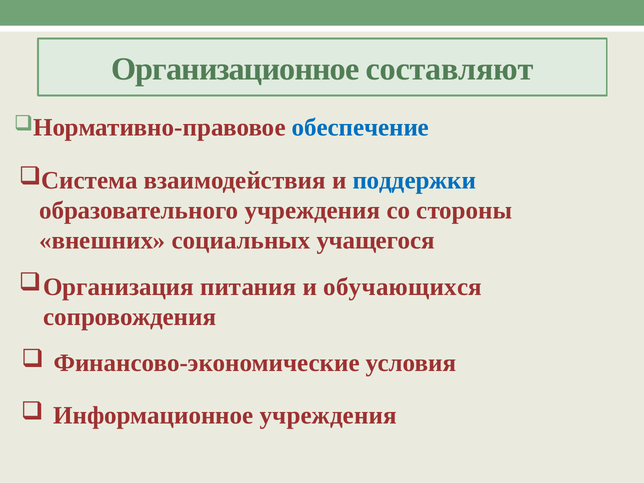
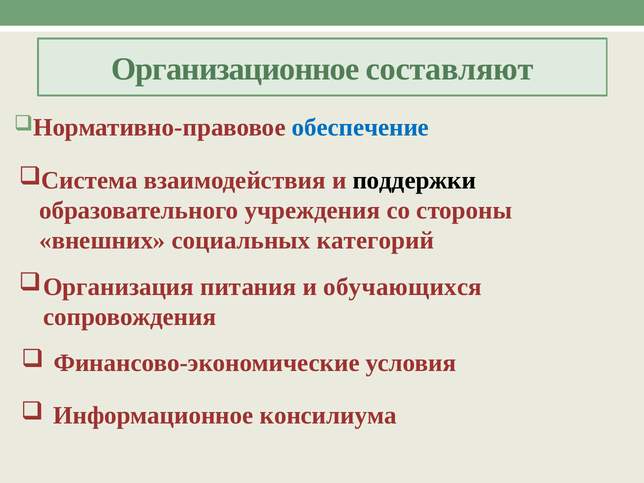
поддержки colour: blue -> black (414, 180)
учащегося: учащегося -> категорий (375, 240)
Информационное учреждения: учреждения -> консилиума (328, 415)
